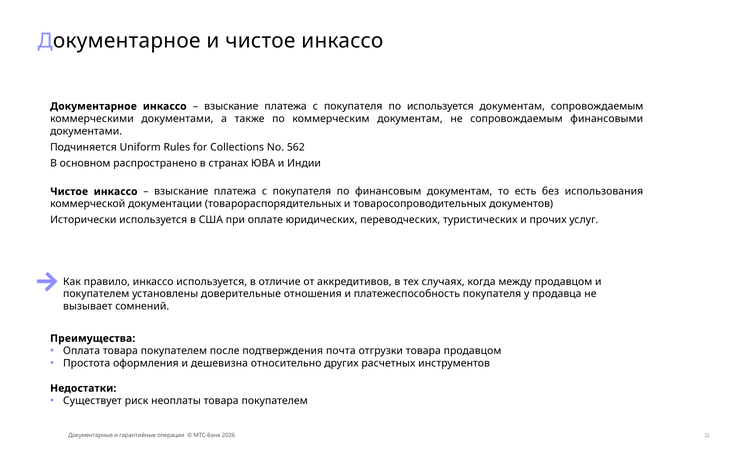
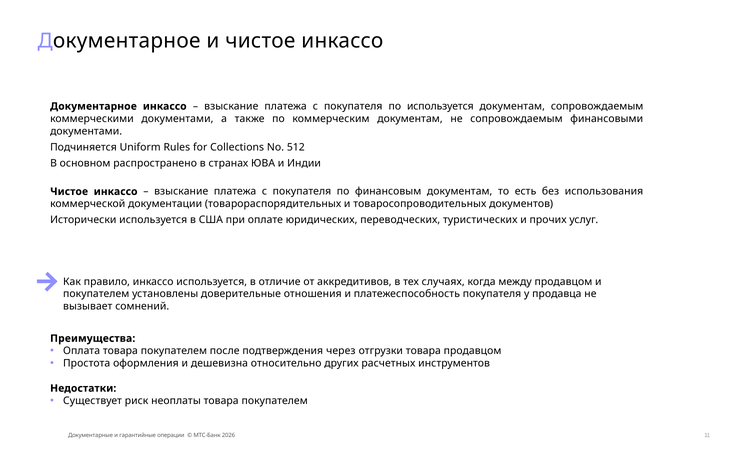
562: 562 -> 512 (296, 147)
почта: почта -> через (341, 351)
